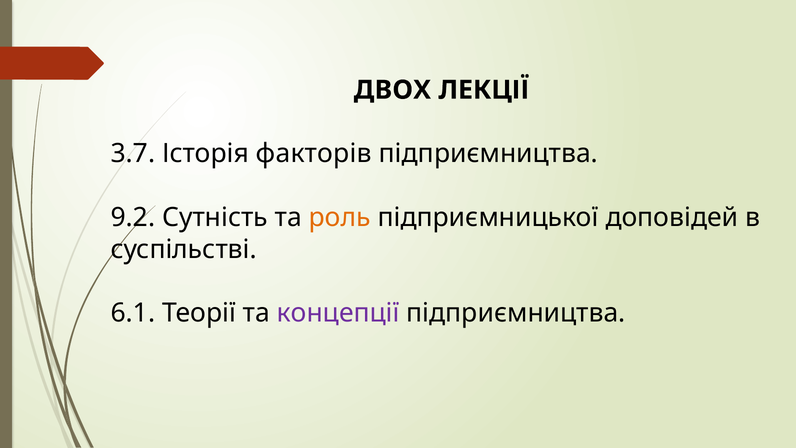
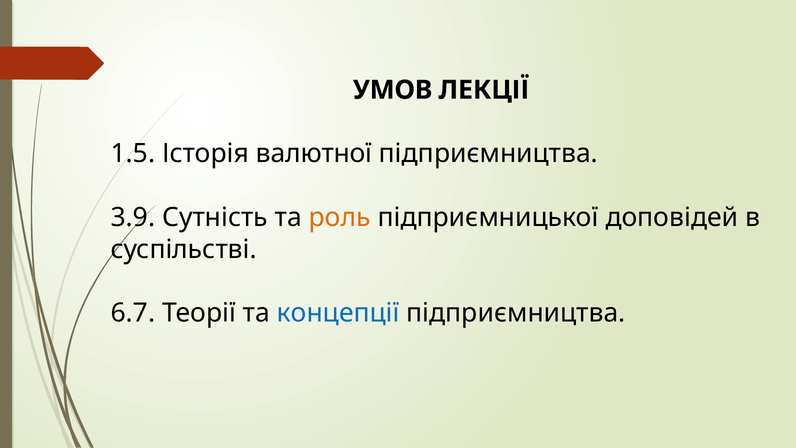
ДВОХ: ДВОХ -> УМОВ (393, 90)
3.7: 3.7 -> 1.5 (133, 154)
факторів: факторів -> валютної (314, 154)
9.2: 9.2 -> 3.9 (133, 217)
6.1: 6.1 -> 6.7 (133, 313)
концепції colour: purple -> blue (338, 313)
